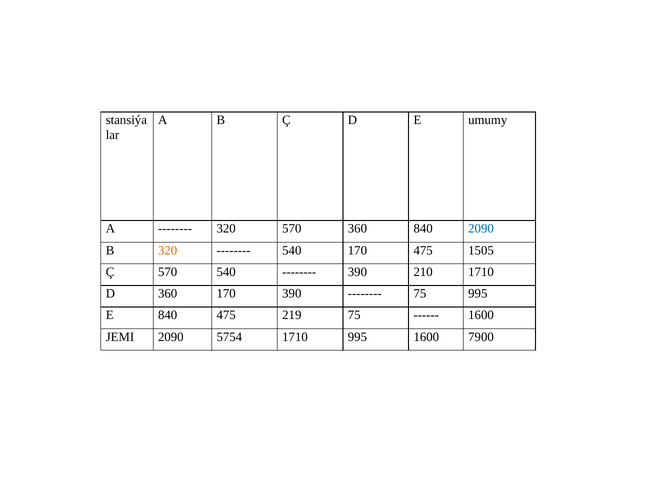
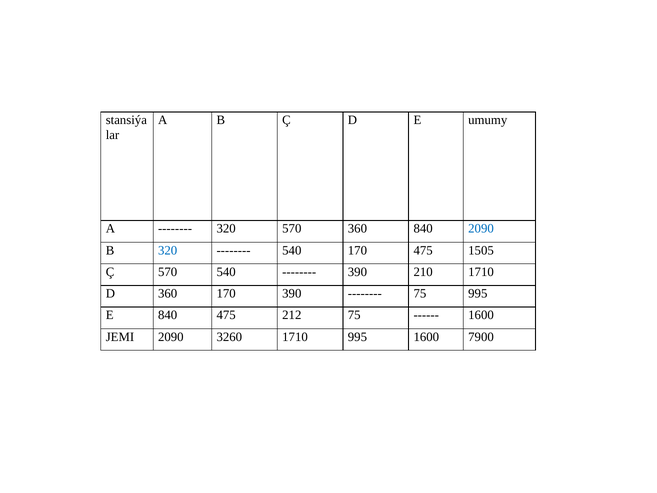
320 colour: orange -> blue (168, 250)
219: 219 -> 212 (292, 315)
5754: 5754 -> 3260 (229, 337)
